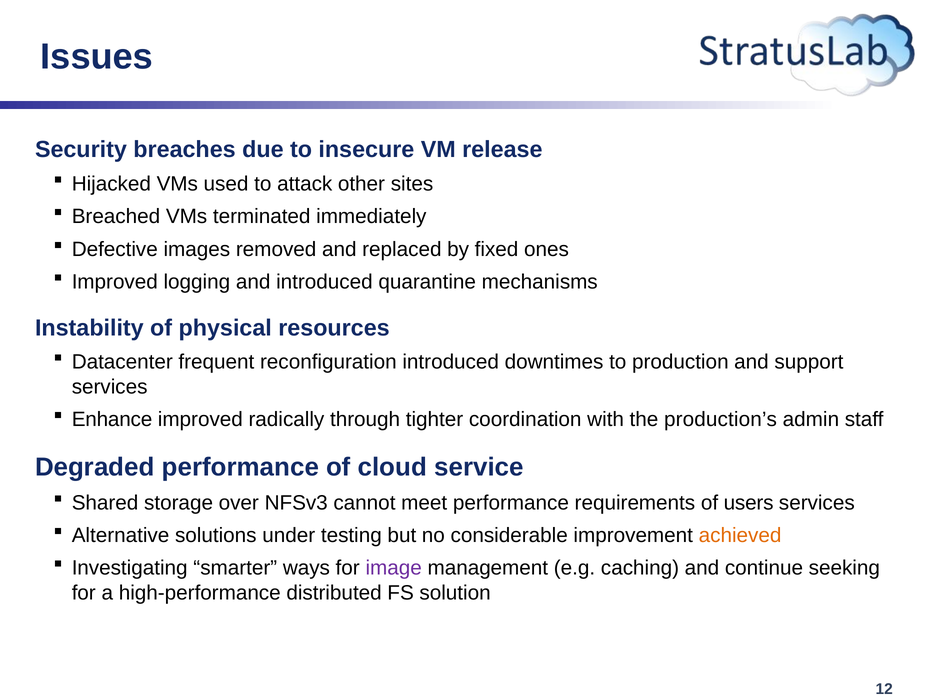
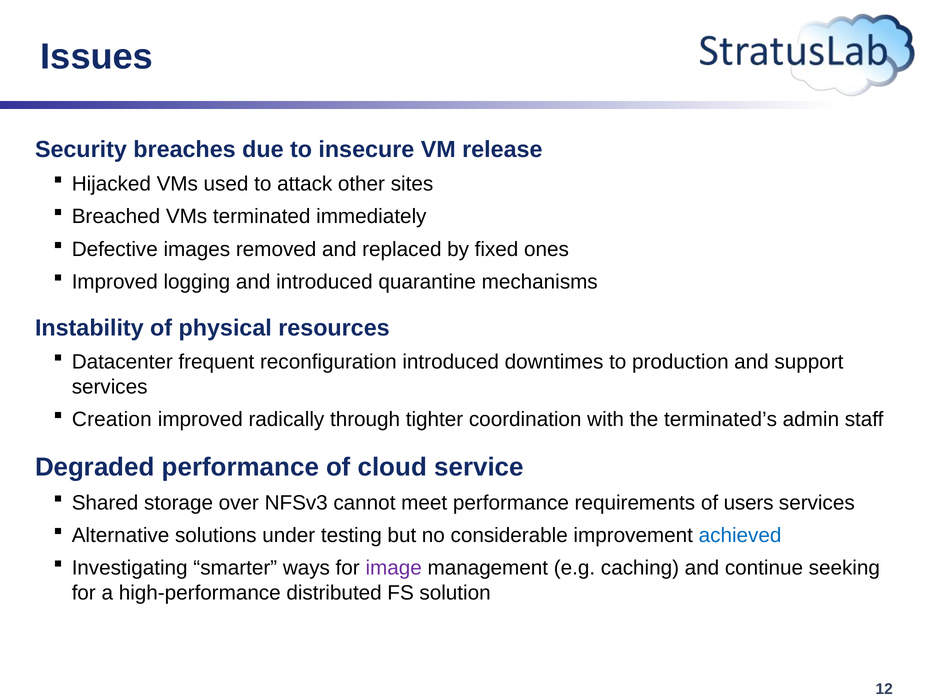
Enhance: Enhance -> Creation (112, 419)
production’s: production’s -> terminated’s (721, 419)
achieved colour: orange -> blue (740, 535)
